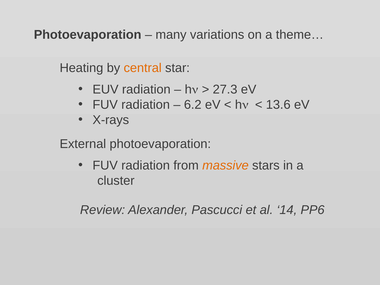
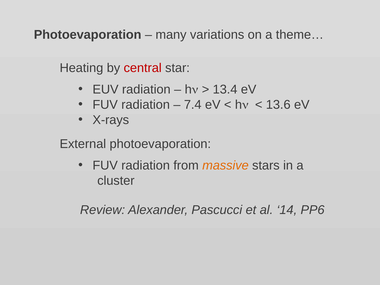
central colour: orange -> red (143, 68)
27.3: 27.3 -> 13.4 (225, 90)
6.2: 6.2 -> 7.4 (193, 105)
